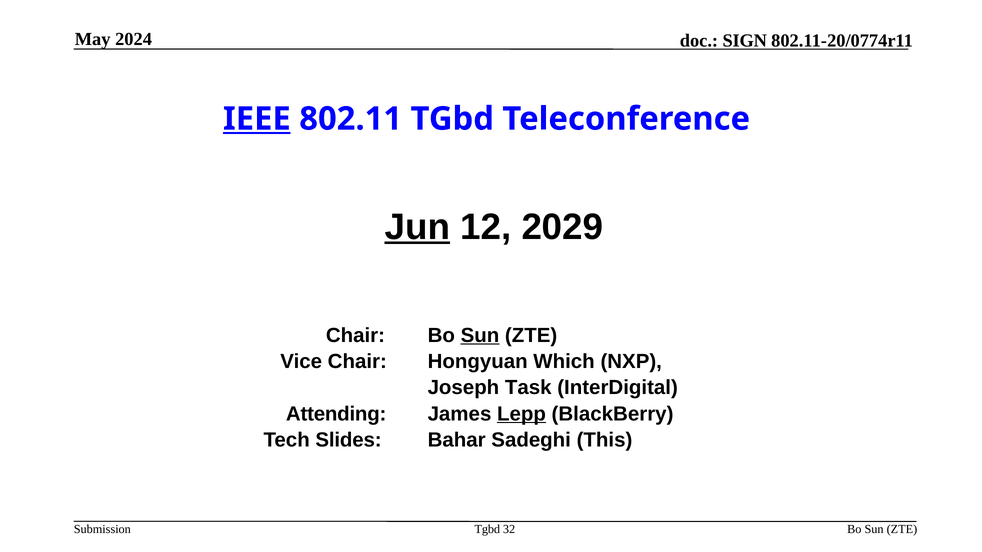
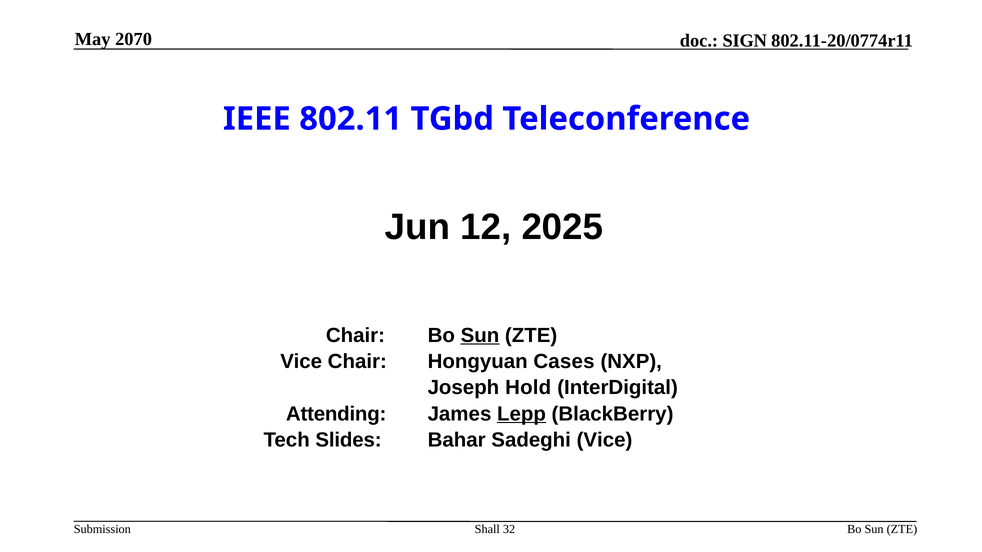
2024: 2024 -> 2070 (134, 39)
IEEE underline: present -> none (257, 119)
Jun underline: present -> none (417, 227)
2029: 2029 -> 2025 (562, 227)
Which: Which -> Cases (564, 362)
Task: Task -> Hold (528, 388)
Sadeghi This: This -> Vice (605, 440)
Tgbd: Tgbd -> Shall (487, 530)
